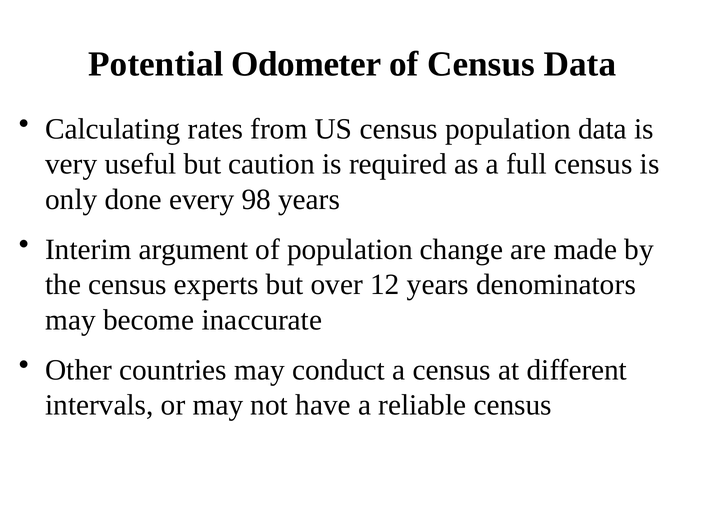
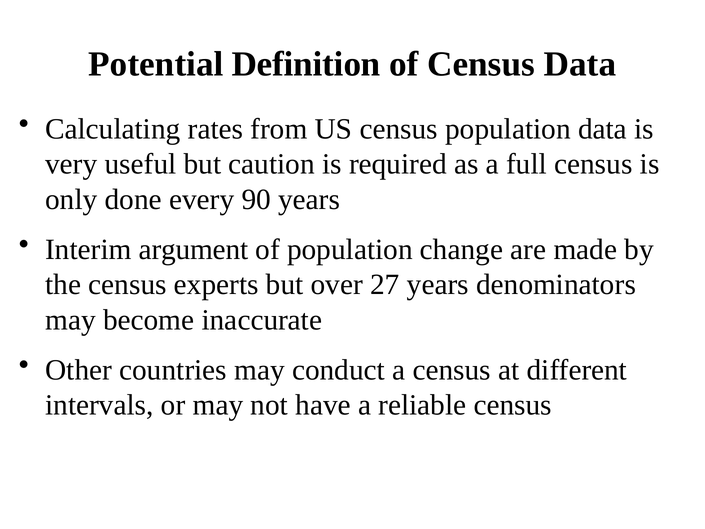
Odometer: Odometer -> Definition (306, 64)
98: 98 -> 90 (256, 199)
12: 12 -> 27 (385, 285)
